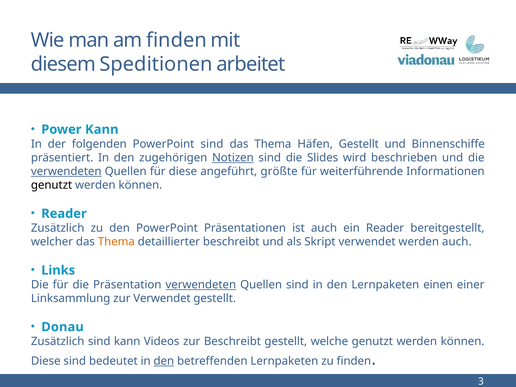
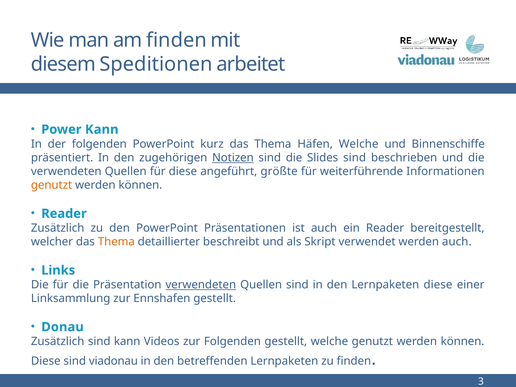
PowerPoint sind: sind -> kurz (212, 144)
Häfen Gestellt: Gestellt -> Welche (359, 144)
Slides wird: wird -> sind (355, 158)
verwendeten underline: present -> none (66, 171)
genutzt colour: black -> orange (52, 185)
Lernpaketen einen: einen -> diese (438, 285)
zur Verwendet: Verwendet -> Ennshafen (162, 299)
zur Beschreibt: Beschreibt -> Folgenden (232, 341)
bedeutet: bedeutet -> viadonau (113, 361)
den underline: present -> none (164, 361)
